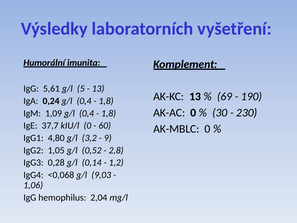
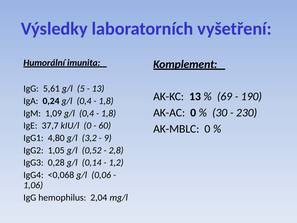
9,03: 9,03 -> 0,06 (101, 175)
